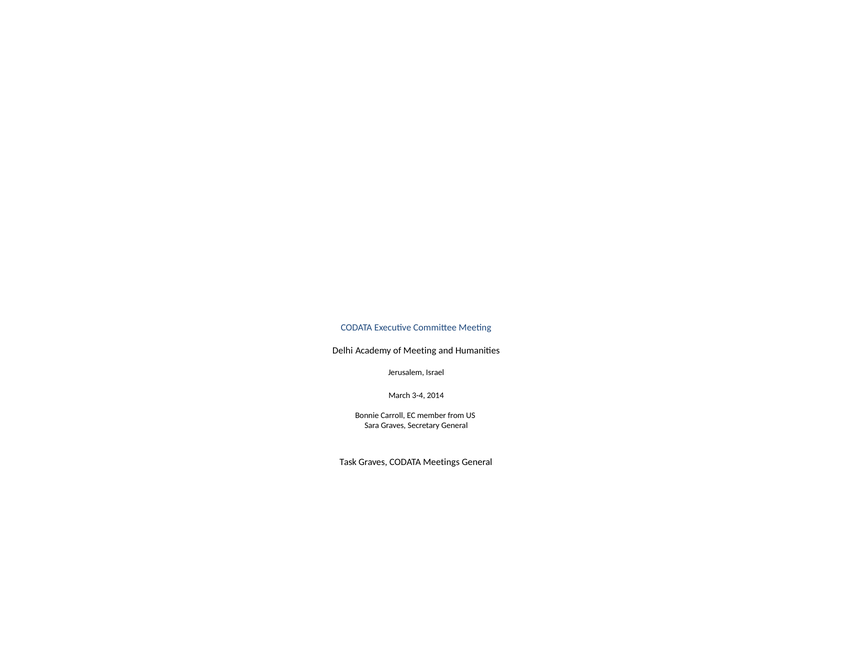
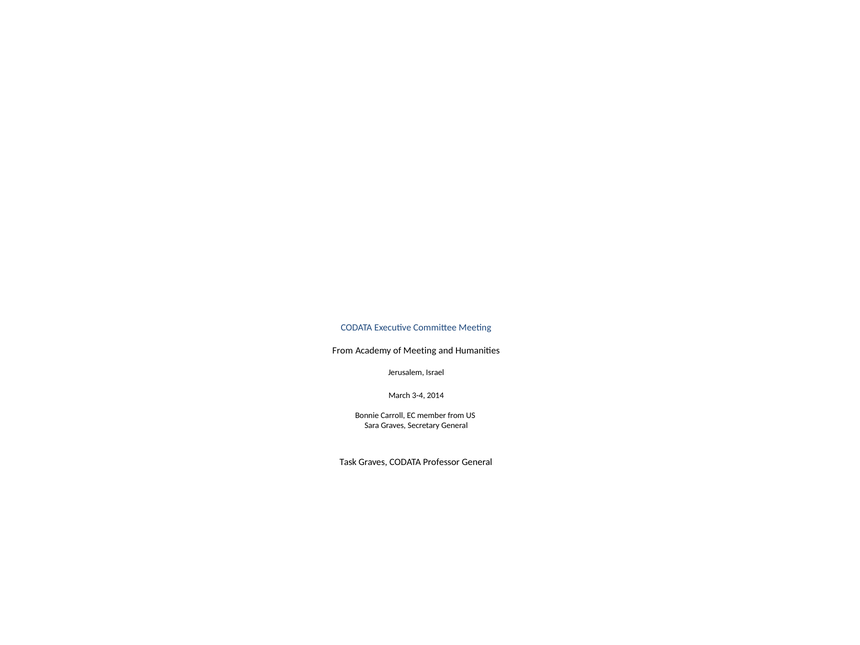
Delhi: Delhi -> From (343, 350)
Meetings: Meetings -> Professor (441, 462)
